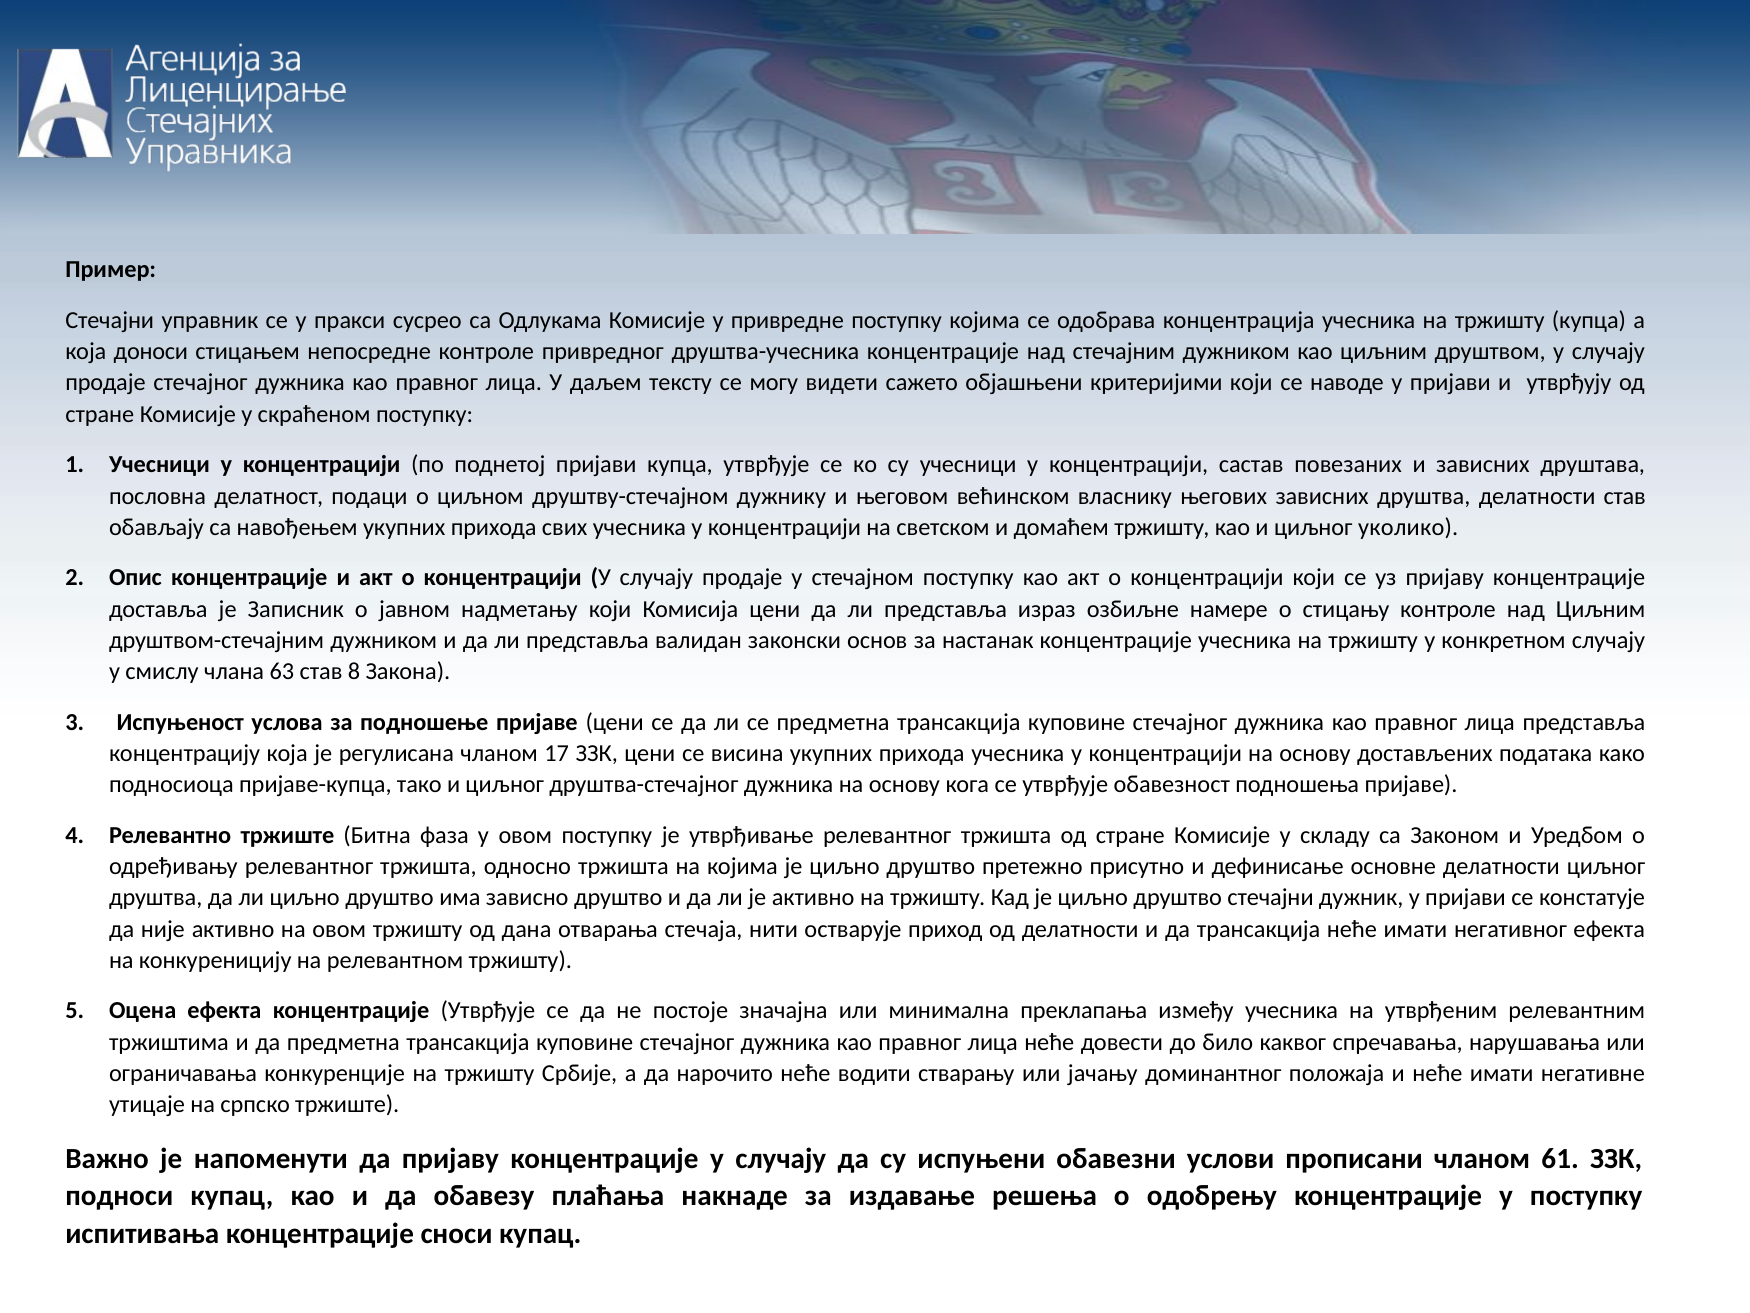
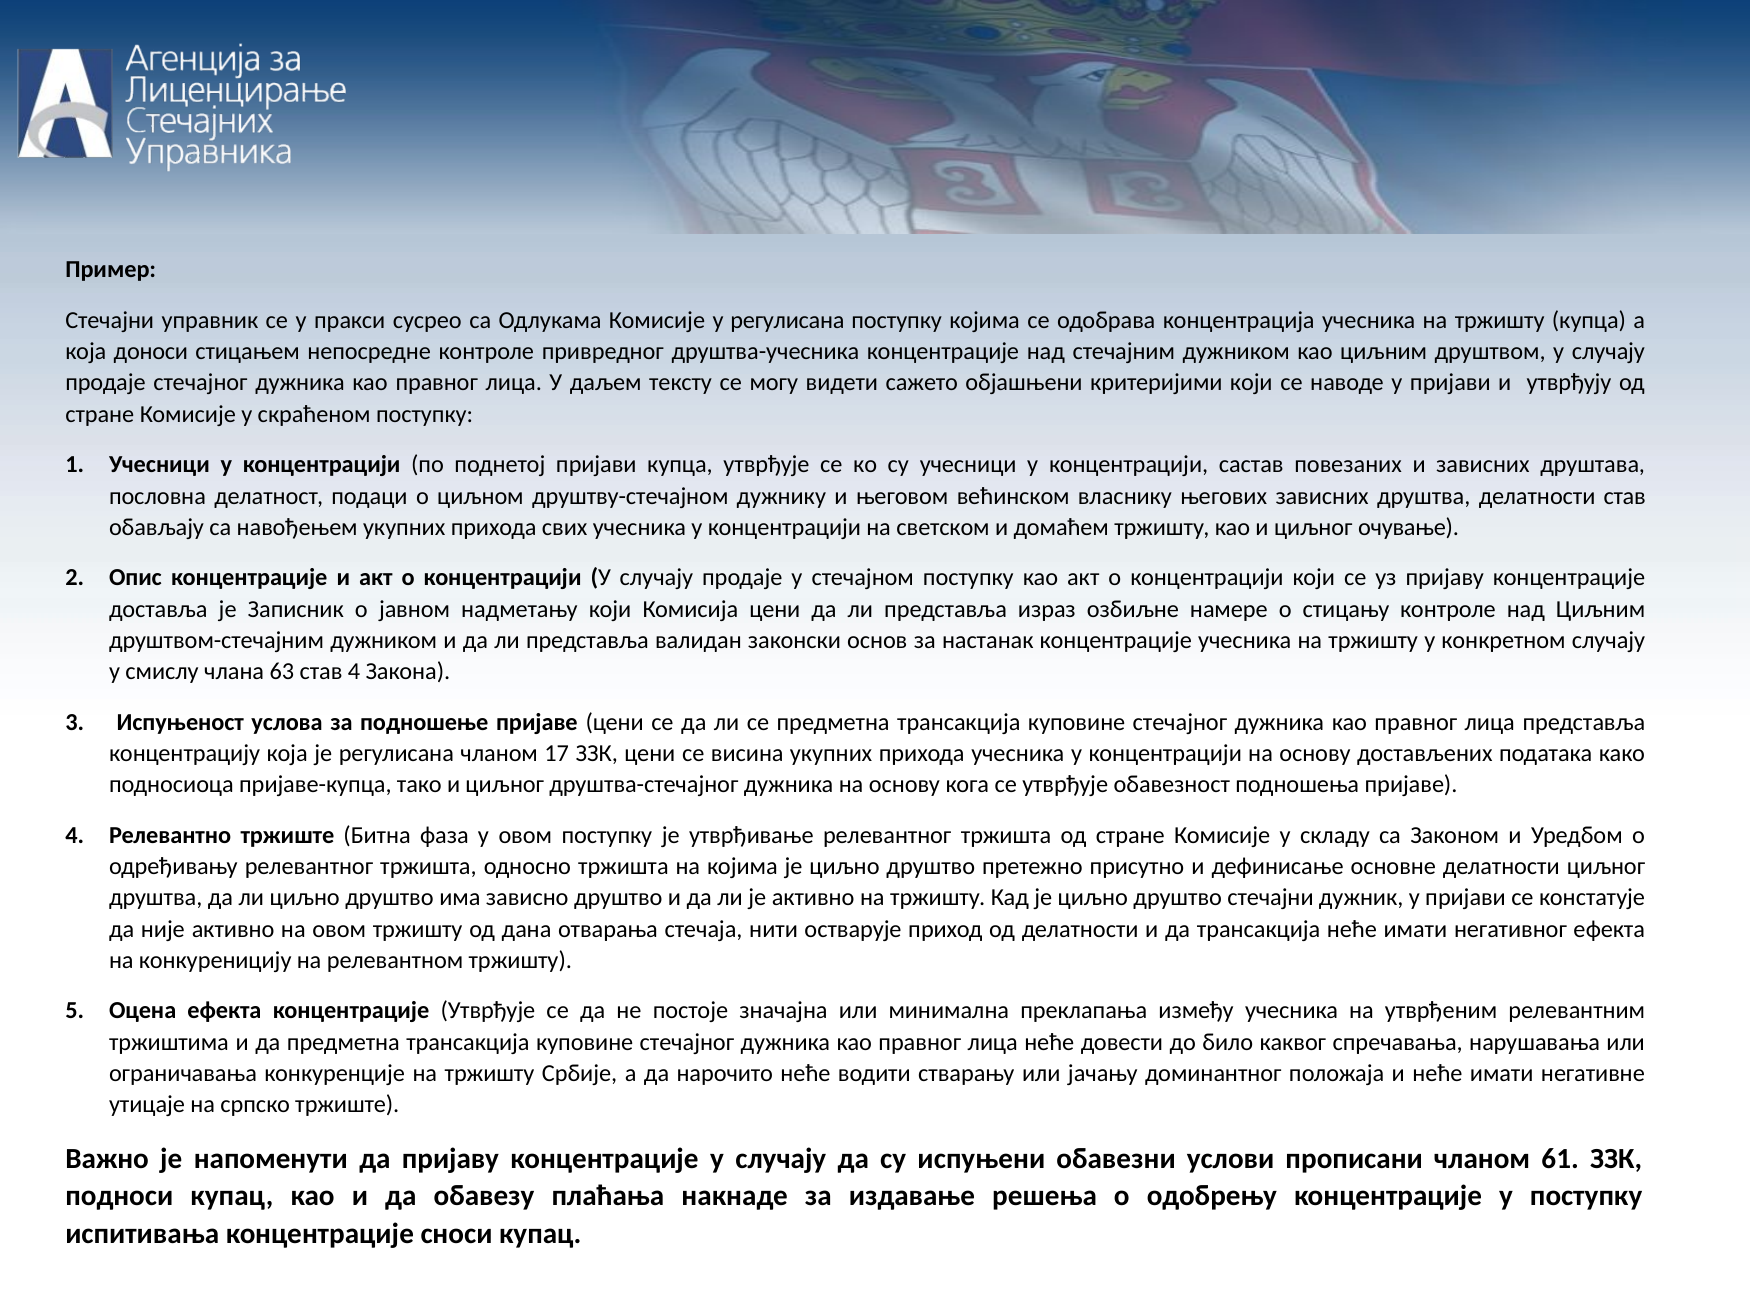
у привредне: привредне -> регулисана (787, 320)
уколико: уколико -> очување (1409, 527)
став 8: 8 -> 4 (354, 671)
